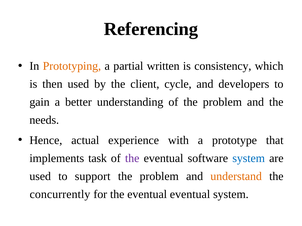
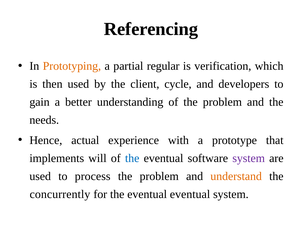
written: written -> regular (163, 66)
consistency: consistency -> verification (223, 66)
task: task -> will (98, 159)
the colour: purple -> blue (132, 159)
system colour: blue -> purple (249, 159)
support: support -> process (93, 177)
